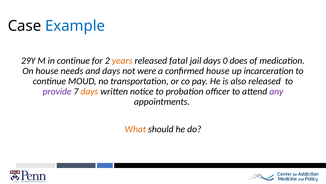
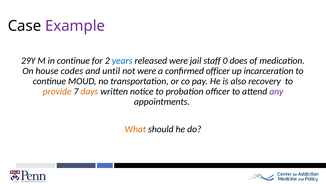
Example colour: blue -> purple (75, 26)
years colour: orange -> blue (122, 60)
released fatal: fatal -> were (179, 60)
jail days: days -> staff (212, 60)
needs: needs -> codes (72, 71)
and days: days -> until (111, 71)
confirmed house: house -> officer (218, 71)
also released: released -> recovery (265, 81)
provide colour: purple -> orange (57, 91)
